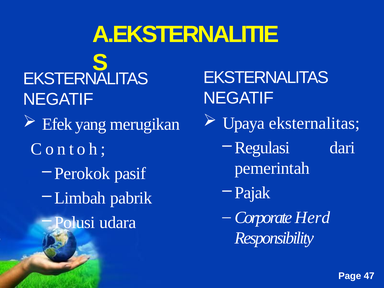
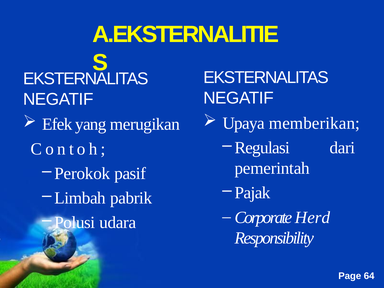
Upaya eksternalitas: eksternalitas -> memberikan (314, 123)
47: 47 -> 64 (369, 276)
